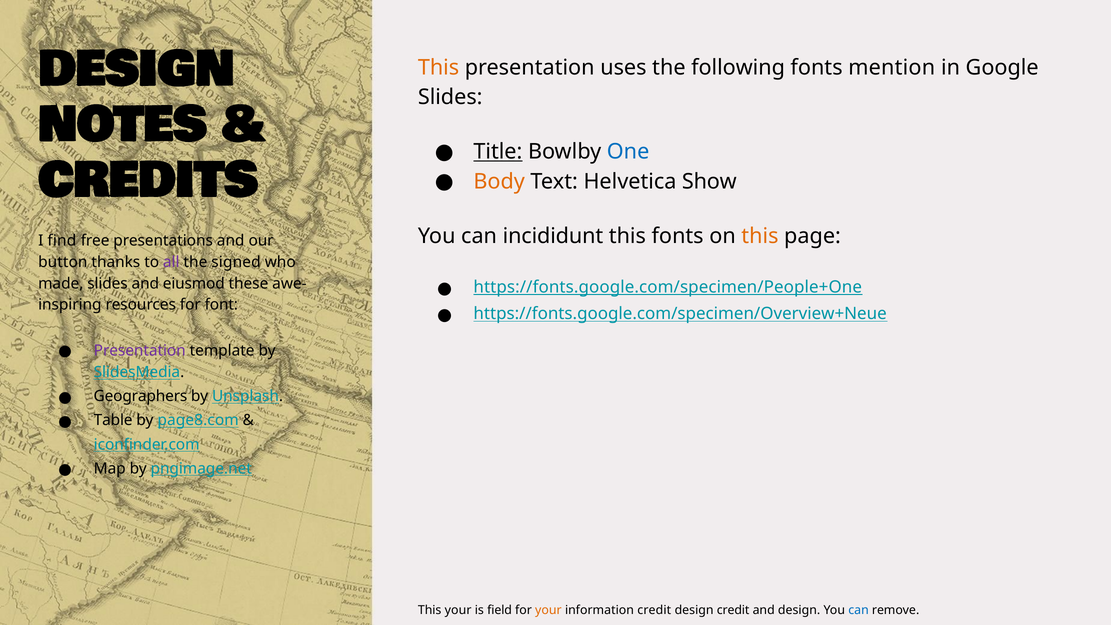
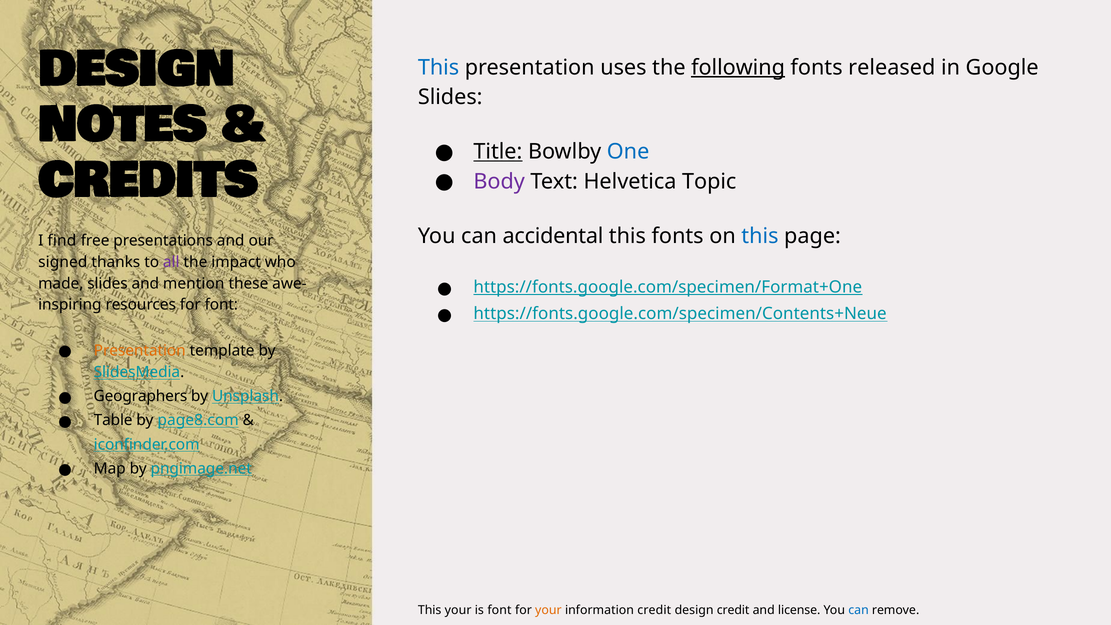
This colour: orange -> blue (439, 67)
following underline: none -> present (738, 67)
mention: mention -> released (892, 67)
Body colour: orange -> purple (499, 181)
Show: Show -> Topic (709, 181)
incididunt: incididunt -> accidental (553, 236)
this colour: orange -> blue (760, 236)
button: button -> signed (63, 262)
signed: signed -> impact (236, 262)
eiusmod: eiusmod -> mention (194, 283)
https://fonts.google.com/specimen/People+One: https://fonts.google.com/specimen/People+One -> https://fonts.google.com/specimen/Format+One (668, 287)
https://fonts.google.com/specimen/Overview+Neue: https://fonts.google.com/specimen/Overview+Neue -> https://fonts.google.com/specimen/Contents+Neue (680, 313)
Presentation colour: purple -> orange (140, 351)
is field: field -> font (499, 610)
and design: design -> license (799, 610)
